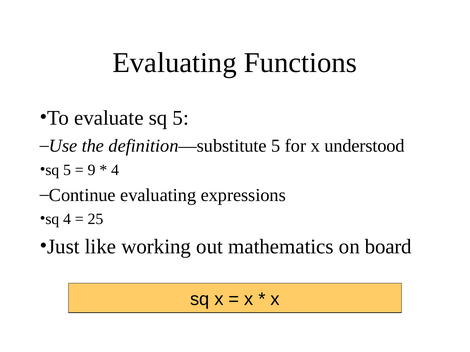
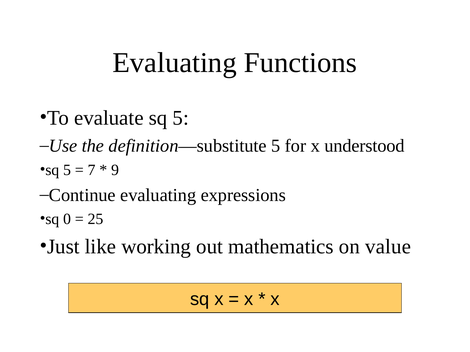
9: 9 -> 7 (92, 170)
4: 4 -> 9 (115, 170)
sq 4: 4 -> 0 (67, 219)
board: board -> value (388, 247)
